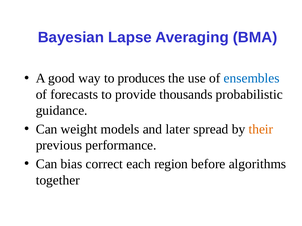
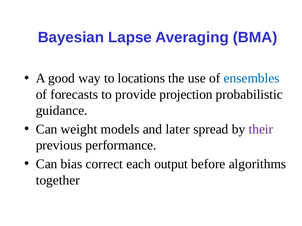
produces: produces -> locations (141, 78)
thousands: thousands -> projection (186, 95)
their colour: orange -> purple (261, 129)
region: region -> output (171, 164)
